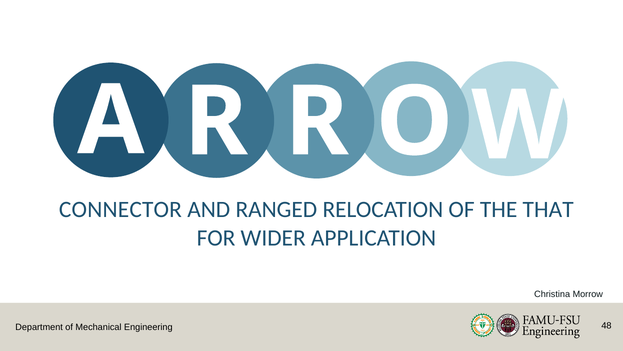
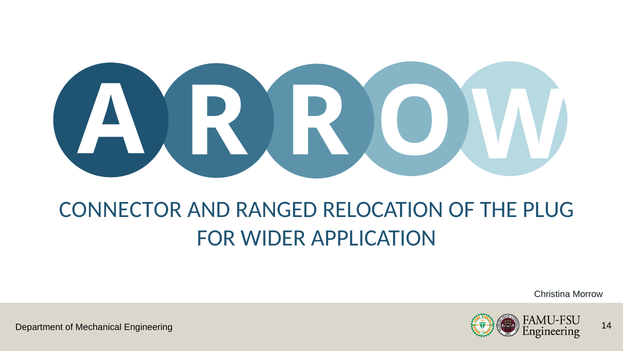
THAT: THAT -> PLUG (548, 209)
48: 48 -> 14 (606, 325)
